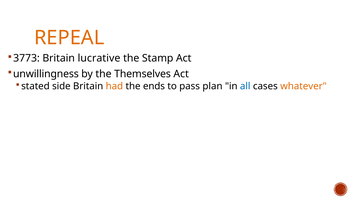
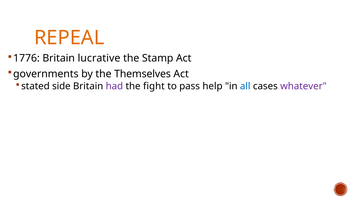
3773: 3773 -> 1776 (26, 58)
unwillingness: unwillingness -> governments (46, 74)
had colour: orange -> purple (114, 86)
ends: ends -> fight (154, 86)
plan: plan -> help (212, 86)
whatever colour: orange -> purple (303, 86)
